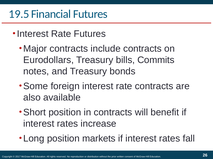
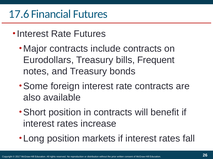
19.5: 19.5 -> 17.6 (19, 14)
Commits: Commits -> Frequent (156, 60)
